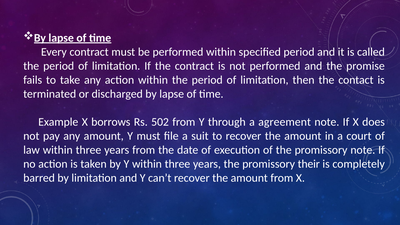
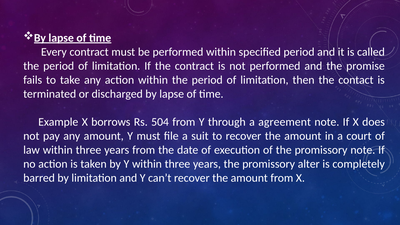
502: 502 -> 504 (160, 122)
their: their -> alter (309, 164)
